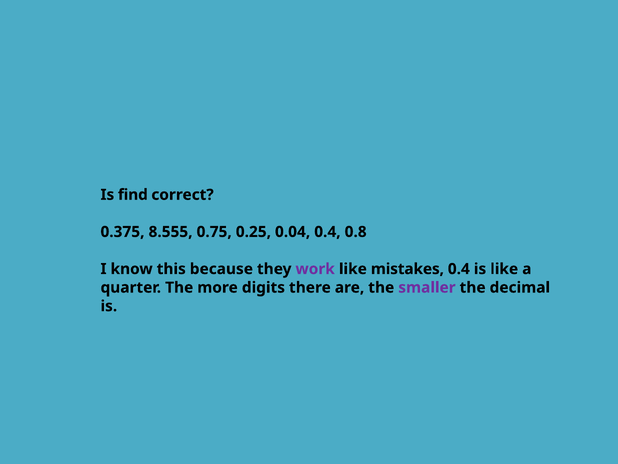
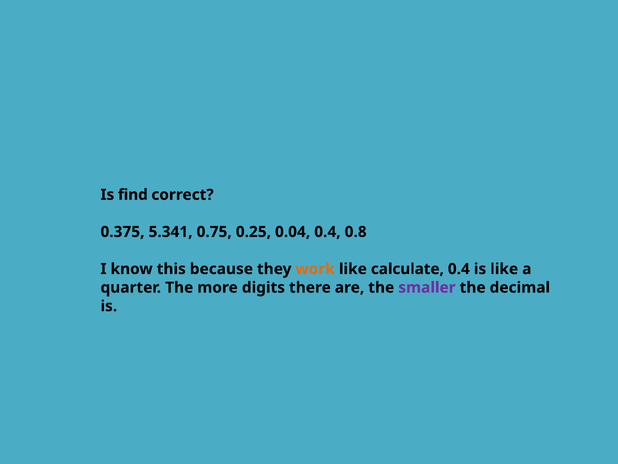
8.555: 8.555 -> 5.341 (171, 232)
work colour: purple -> orange (315, 269)
mistakes: mistakes -> calculate (407, 269)
